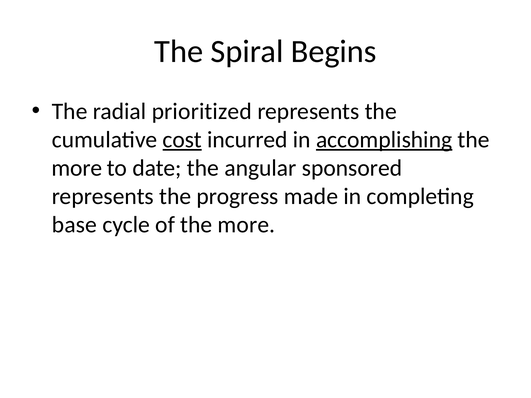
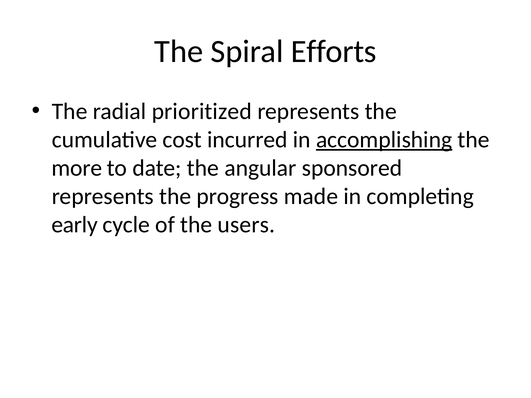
Begins: Begins -> Efforts (334, 51)
cost underline: present -> none (182, 140)
base: base -> early (75, 225)
of the more: more -> users (246, 225)
